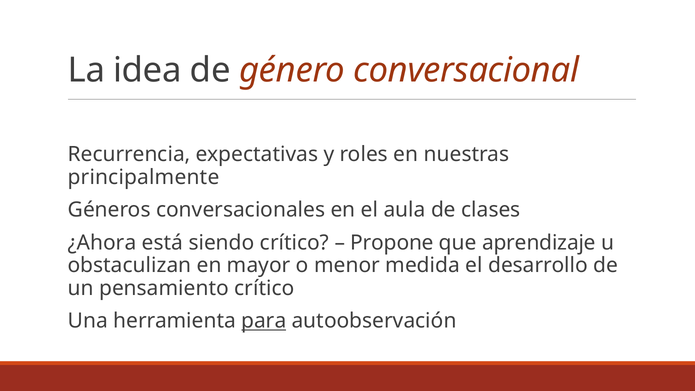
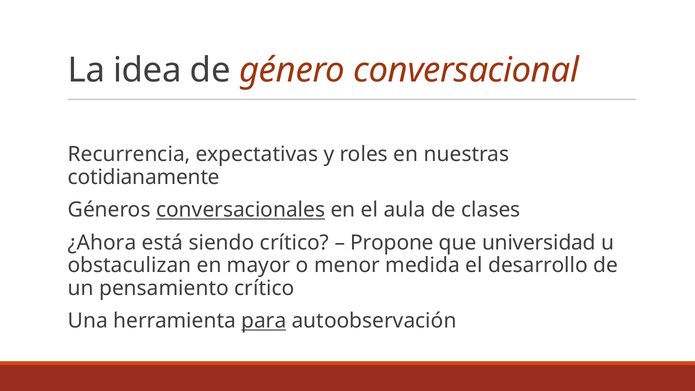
principalmente: principalmente -> cotidianamente (144, 177)
conversacionales underline: none -> present (241, 210)
aprendizaje: aprendizaje -> universidad (539, 243)
